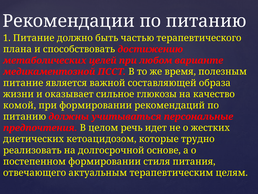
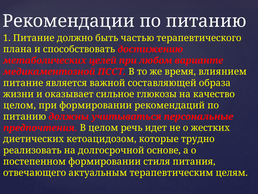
полезным: полезным -> влиянием (223, 72)
комой: комой -> целом (20, 105)
